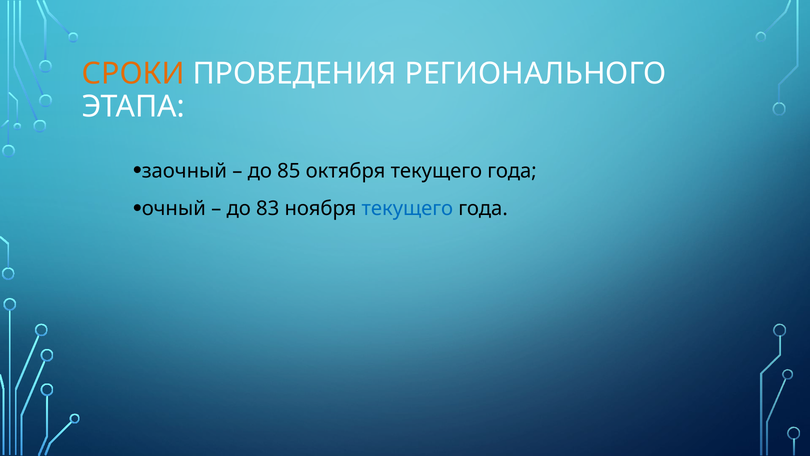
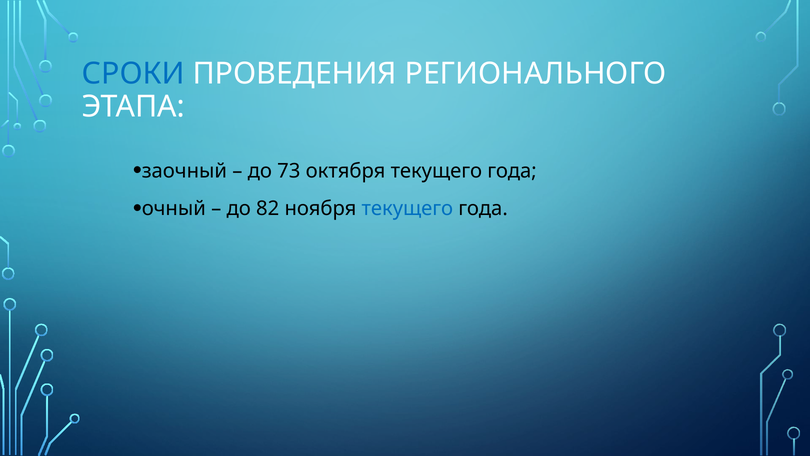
СРОКИ colour: orange -> blue (133, 74)
85: 85 -> 73 (289, 171)
83: 83 -> 82 (268, 209)
